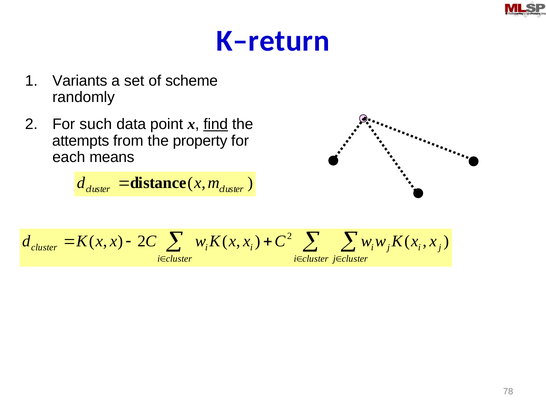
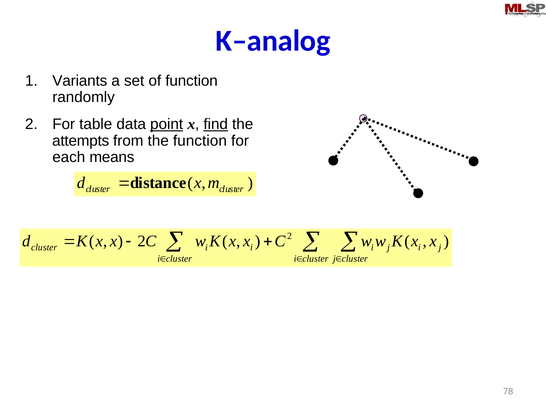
K–return: K–return -> K–analog (273, 41)
of scheme: scheme -> function (192, 81)
such: such -> table (96, 124)
point underline: none -> present (167, 124)
the property: property -> function (200, 141)
